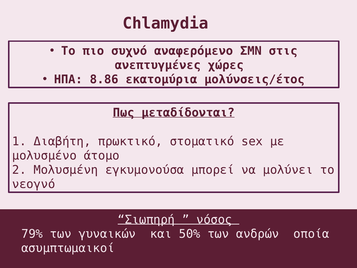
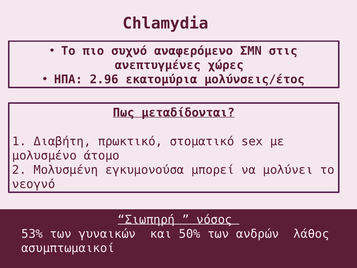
8.86: 8.86 -> 2.96 (104, 79)
79%: 79% -> 53% (32, 234)
οποία: οποία -> λάθος (311, 234)
